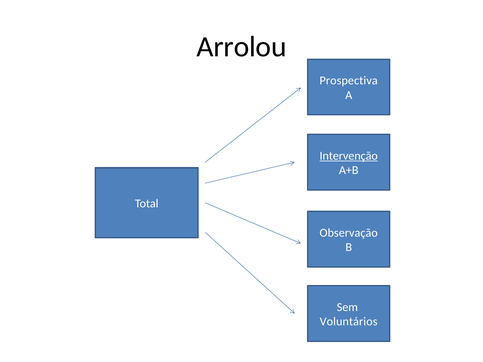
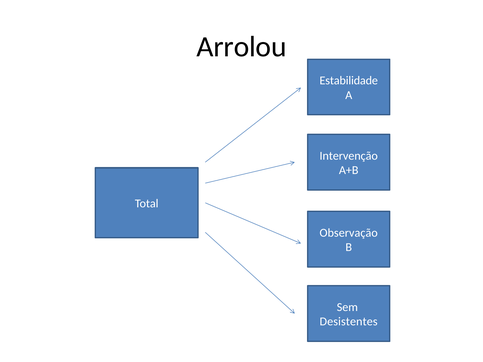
Prospectiva: Prospectiva -> Estabilidade (349, 81)
Intervenção underline: present -> none (349, 156)
Voluntários: Voluntários -> Desistentes (349, 322)
